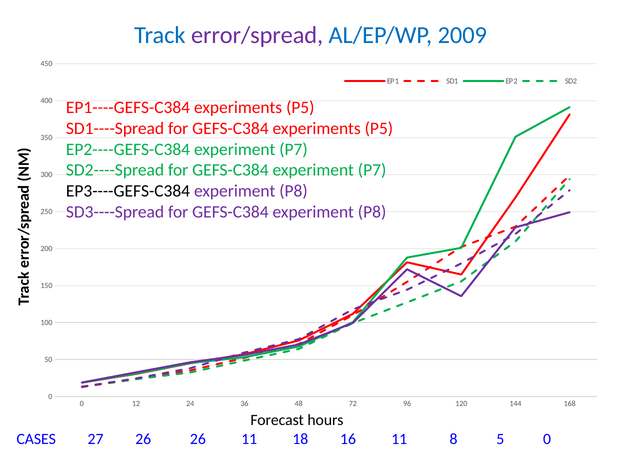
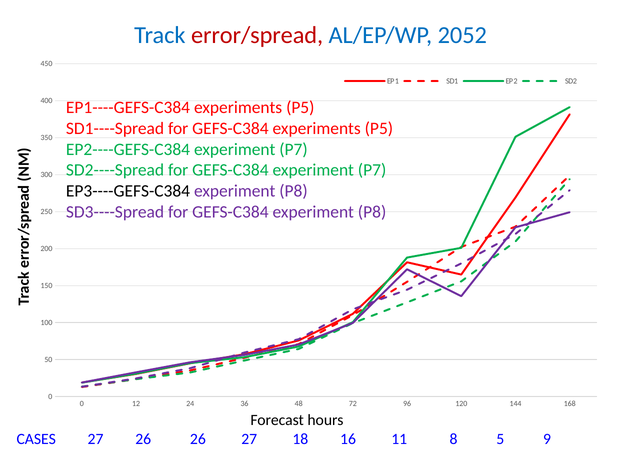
error/spread colour: purple -> red (257, 35)
2009: 2009 -> 2052 (462, 35)
26 11: 11 -> 27 (249, 439)
5 0: 0 -> 9 (547, 439)
